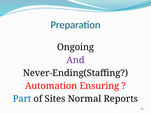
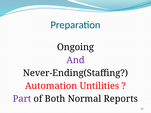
Ensuring: Ensuring -> Untilities (99, 86)
Part colour: blue -> purple (22, 99)
Sites: Sites -> Both (55, 99)
